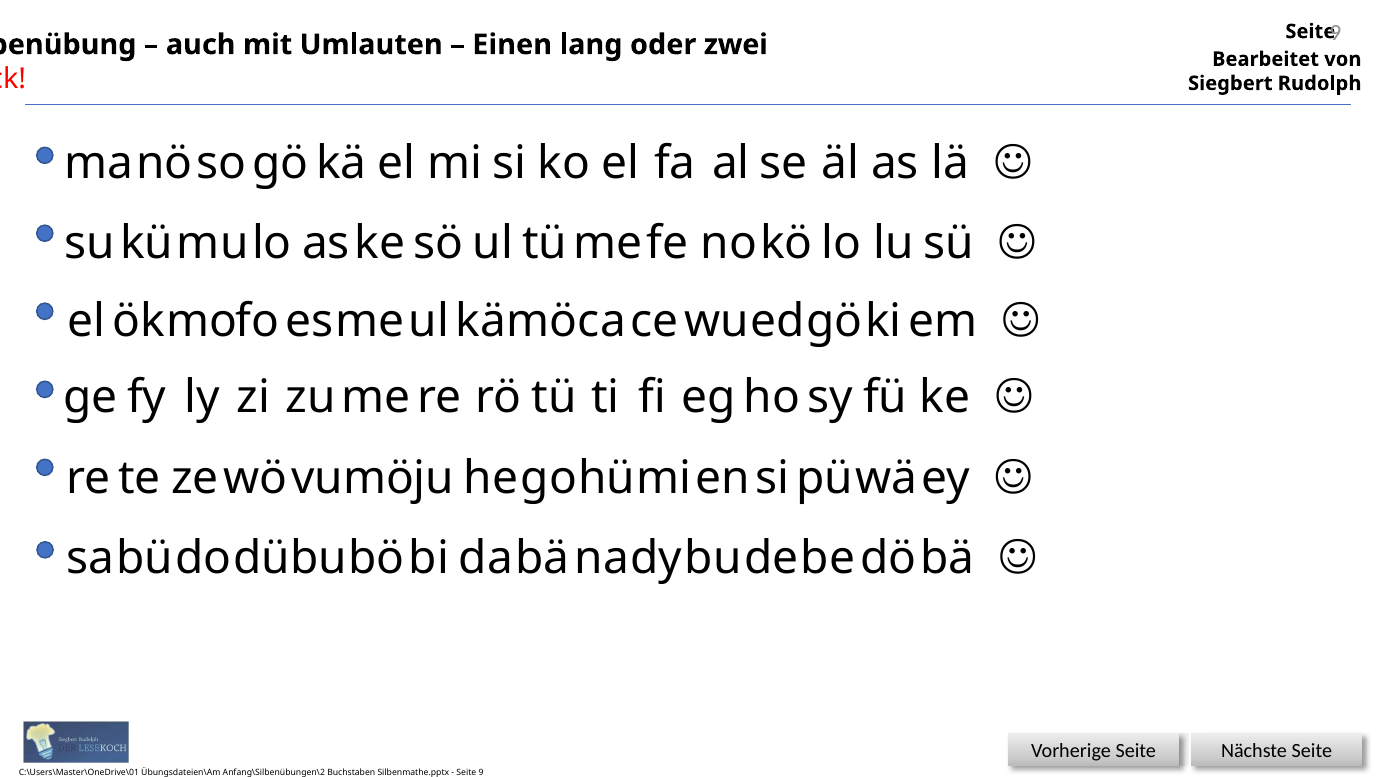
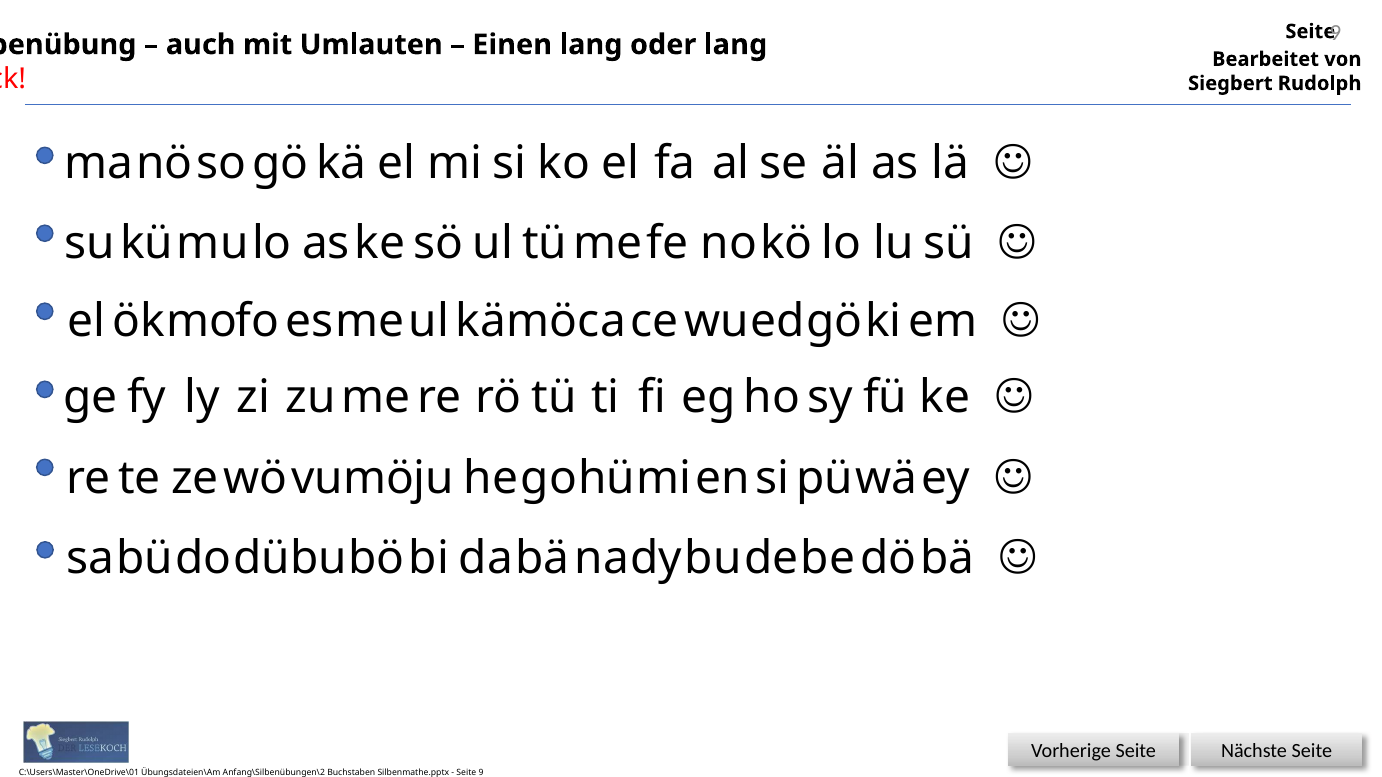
oder zwei: zwei -> lang (736, 45)
